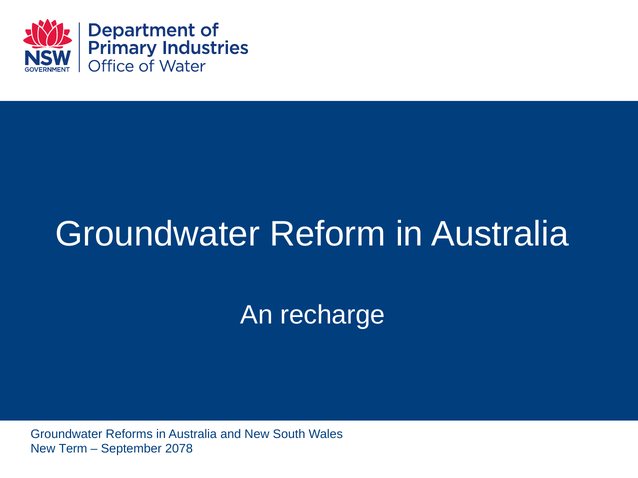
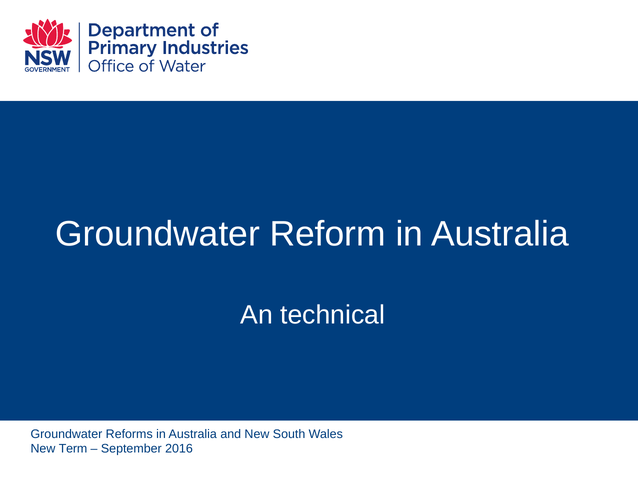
recharge: recharge -> technical (333, 316)
2078: 2078 -> 2016 (179, 449)
